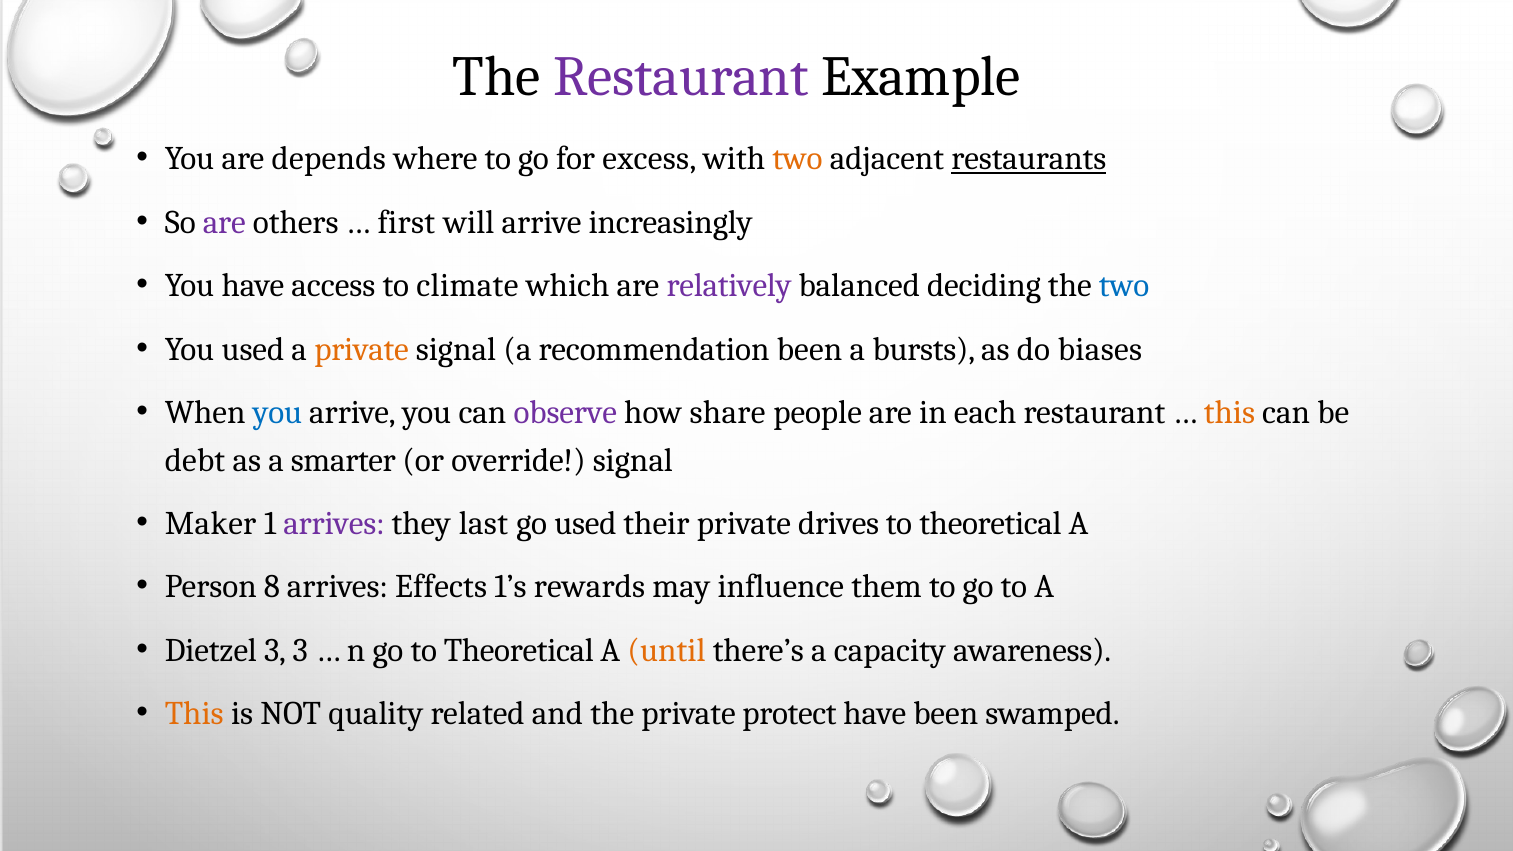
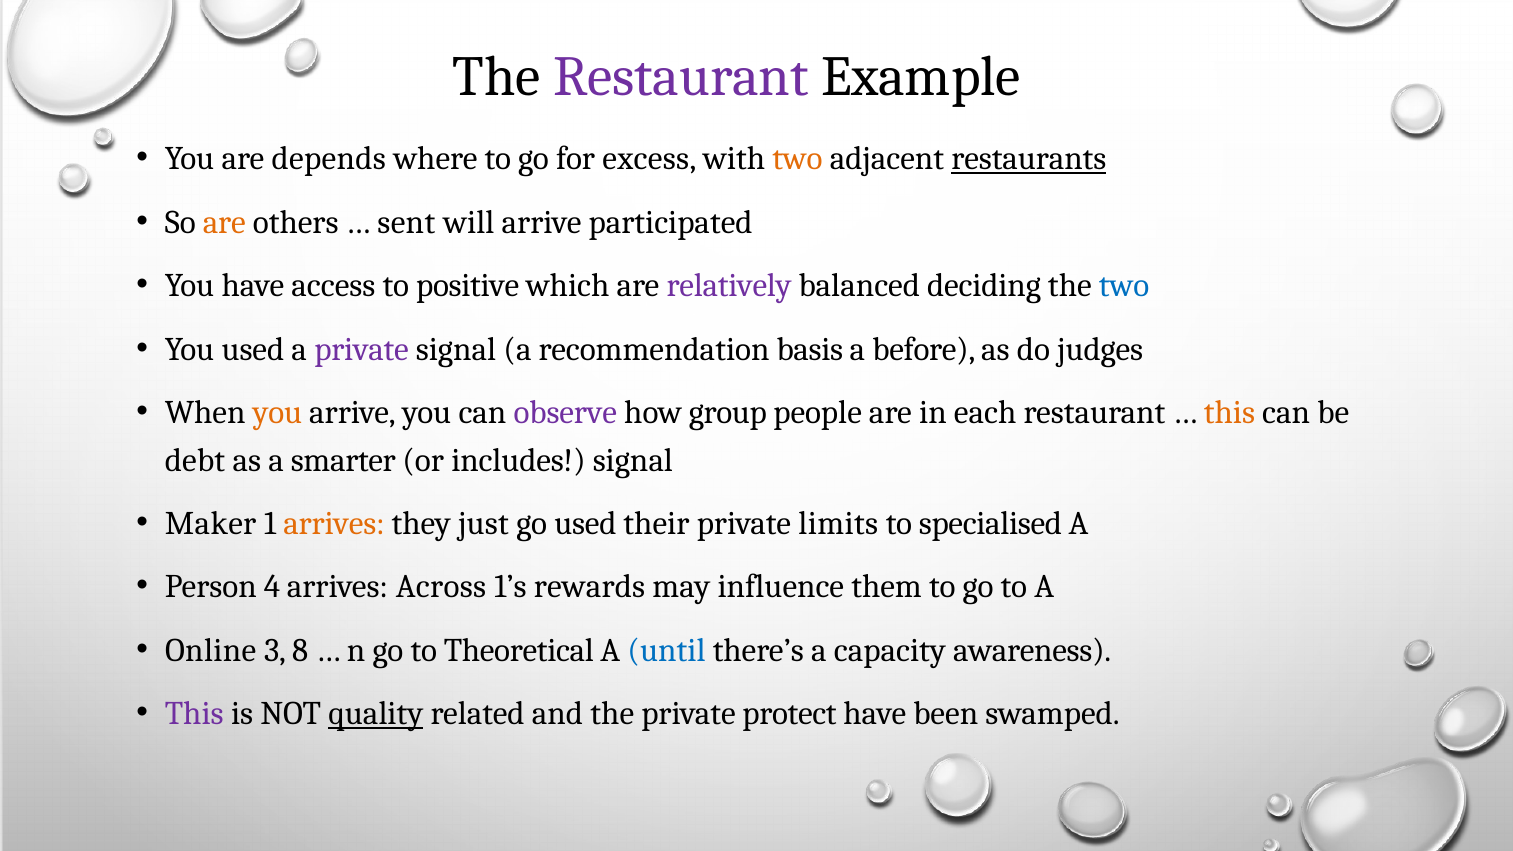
are colour: purple -> orange (224, 222)
first: first -> sent (406, 222)
increasingly: increasingly -> participated (671, 222)
climate: climate -> positive (468, 286)
private colour: orange -> purple (362, 349)
recommendation been: been -> basis (810, 349)
bursts: bursts -> before (924, 349)
biases: biases -> judges (1100, 349)
you colour: blue -> orange (277, 413)
share: share -> group (728, 413)
override: override -> includes (518, 460)
arrives colour: purple -> orange (334, 524)
last: last -> just (483, 524)
drives: drives -> limits (838, 524)
theoretical: theoretical -> specialised (991, 524)
8: 8 -> 4 (272, 587)
Effects: Effects -> Across (441, 587)
Dietzel: Dietzel -> Online (211, 650)
3 3: 3 -> 8 (300, 650)
until colour: orange -> blue (666, 650)
This colour: orange -> purple (194, 714)
quality underline: none -> present (376, 714)
